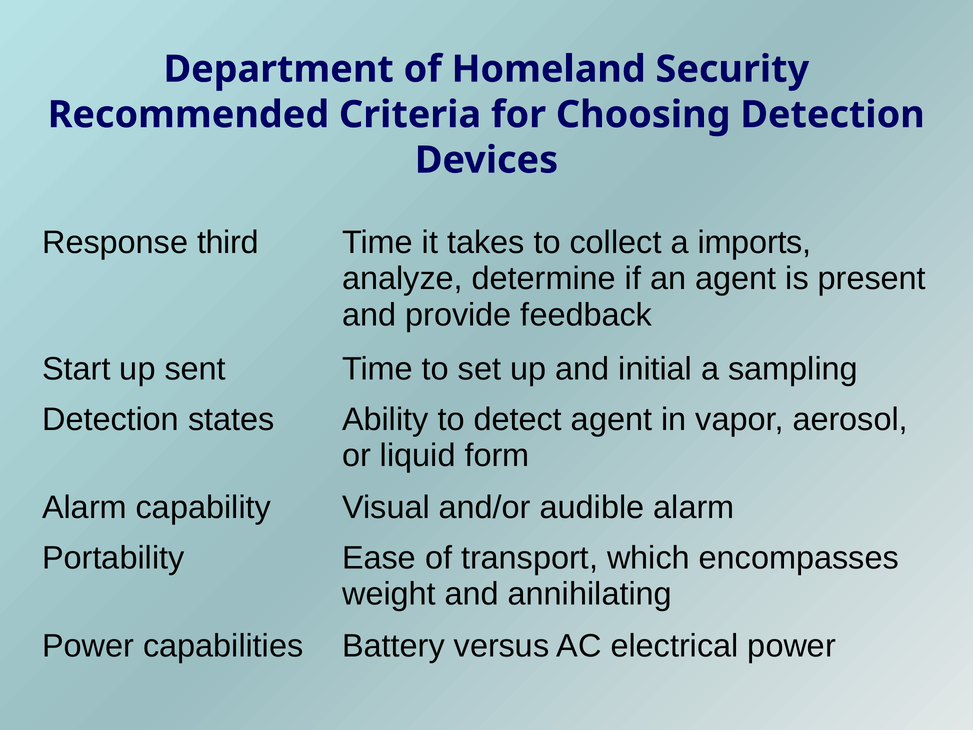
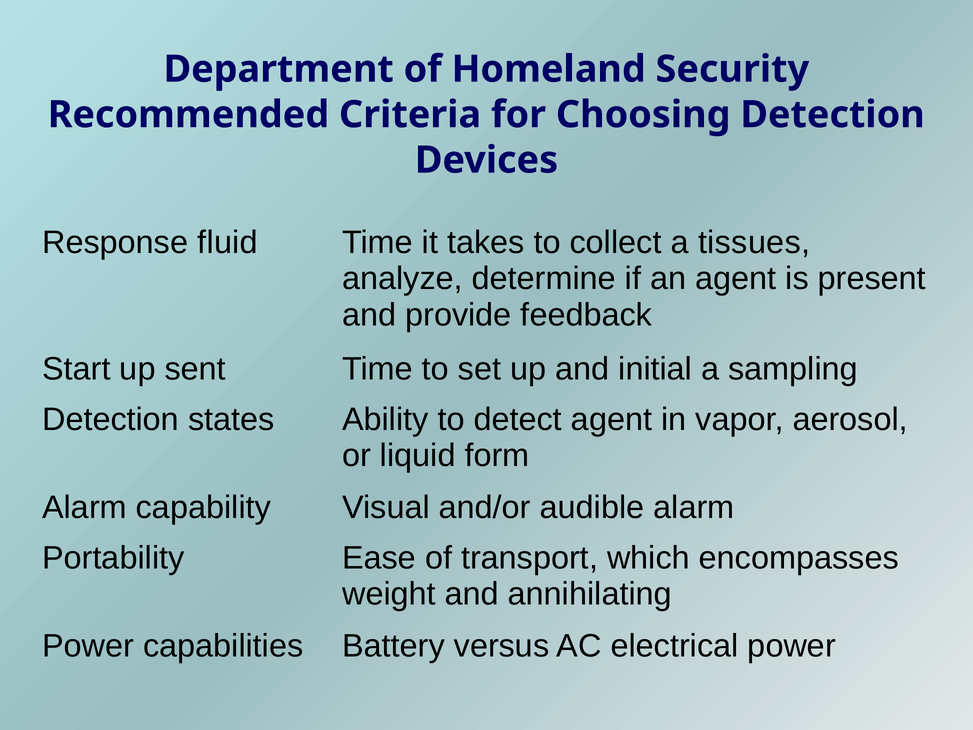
third: third -> fluid (228, 242)
imports: imports -> tissues (754, 242)
